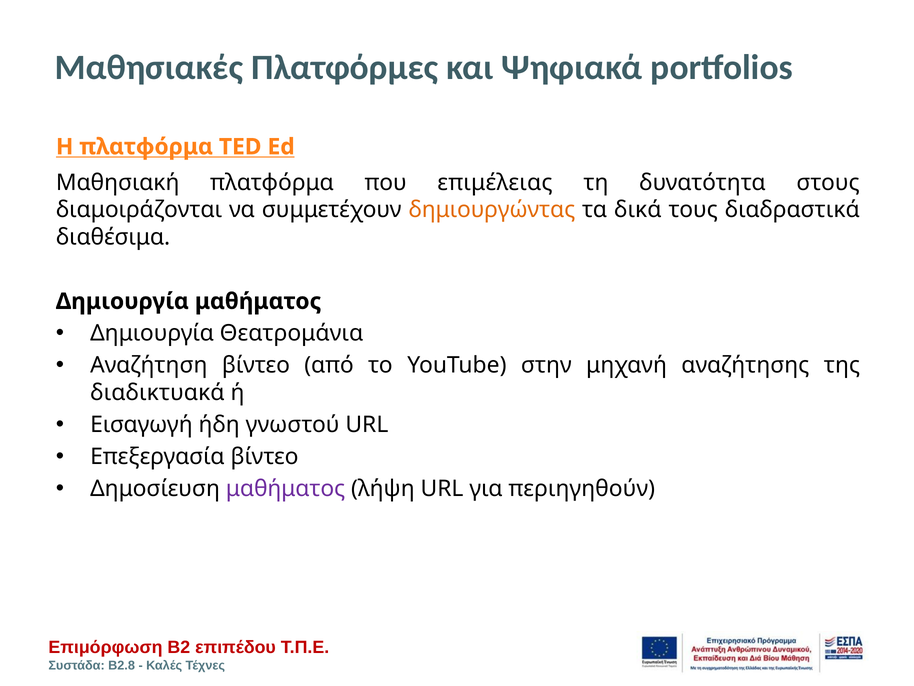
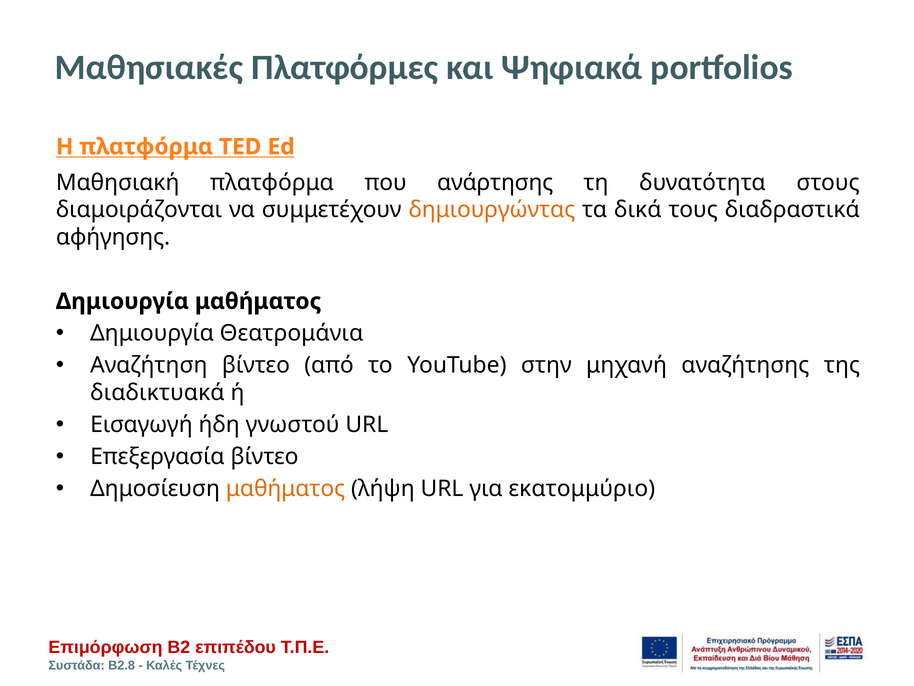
επιμέλειας: επιμέλειας -> ανάρτησης (495, 182)
διαθέσιμα: διαθέσιμα -> αφήγησης (113, 237)
μαθήματος colour: purple -> orange (286, 489)
περιηγηθούν: περιηγηθούν -> εκατομμύριο (582, 489)
